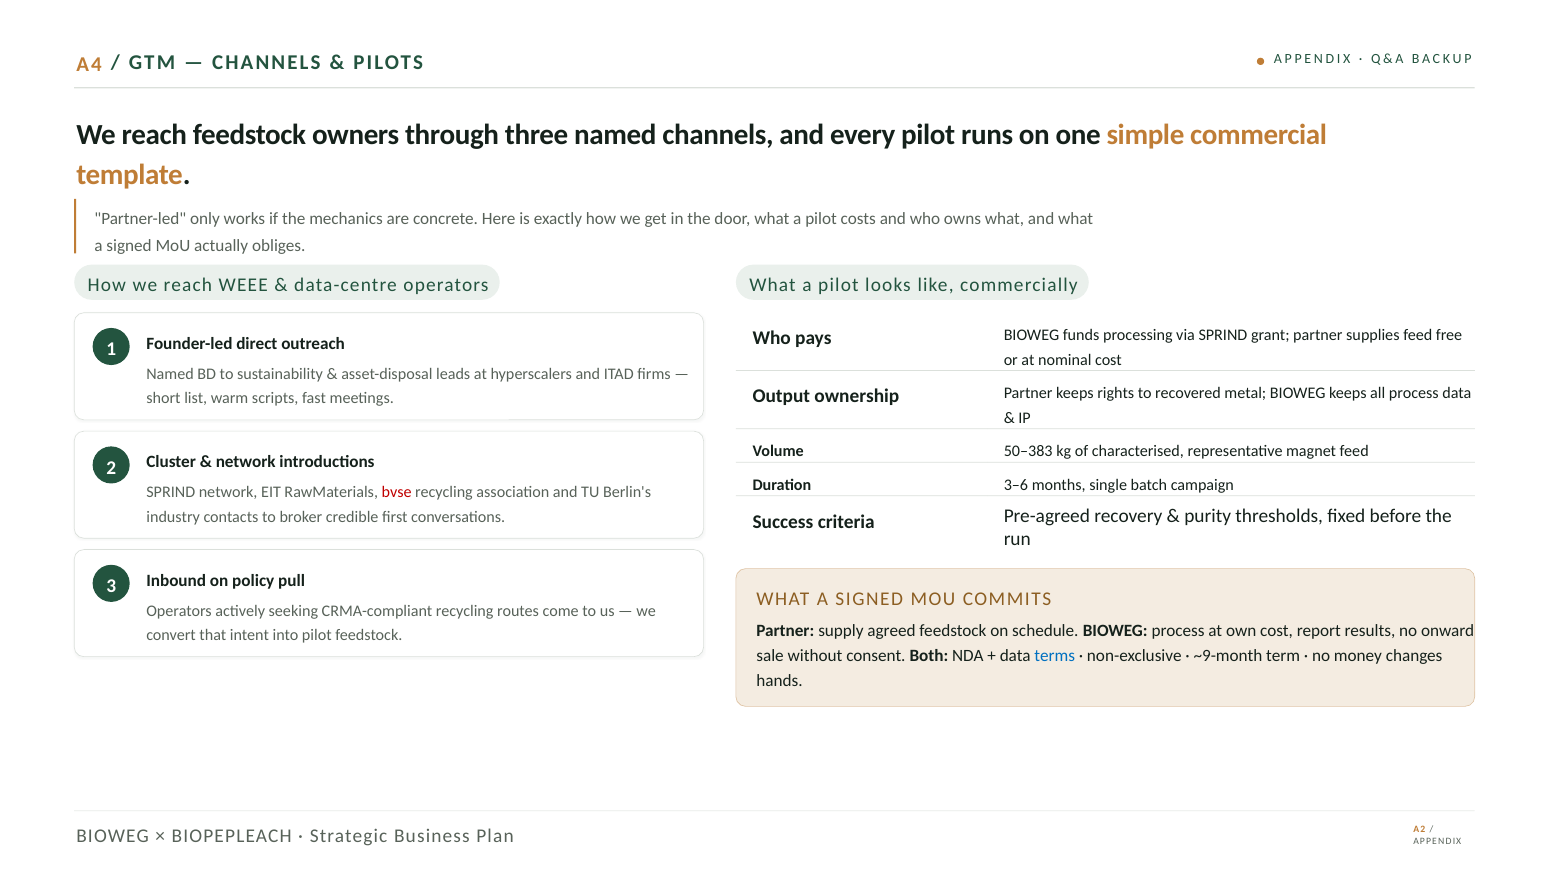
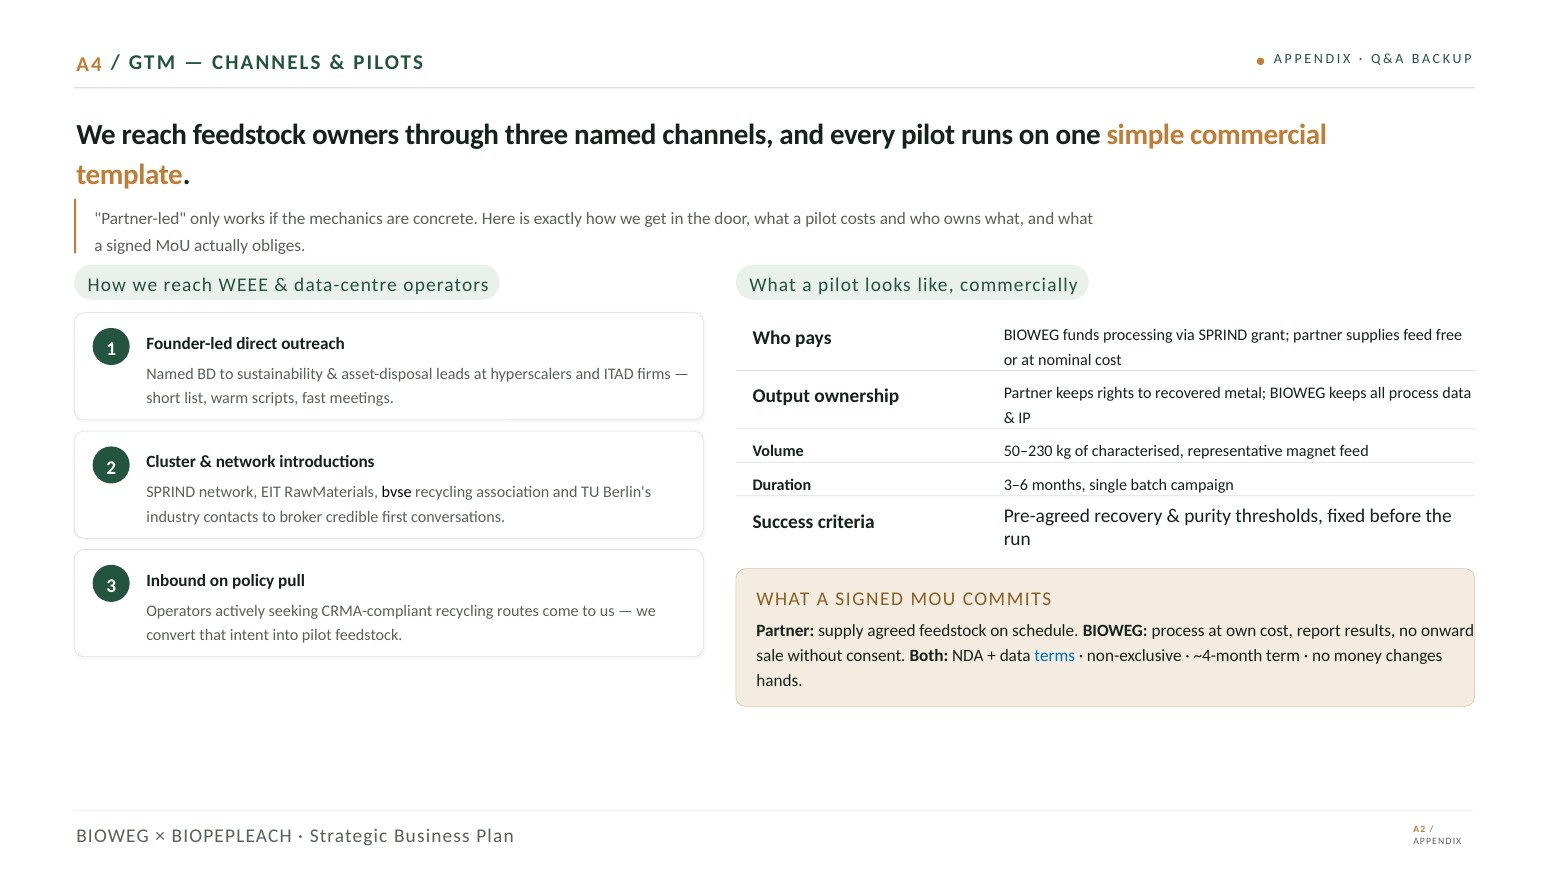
50–383: 50–383 -> 50–230 (1028, 451)
bvse colour: red -> black (397, 492)
~9-month: ~9-month -> ~4-month (1228, 656)
